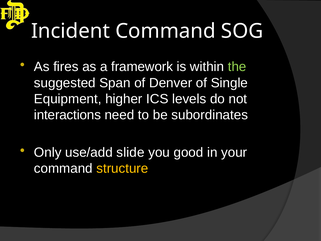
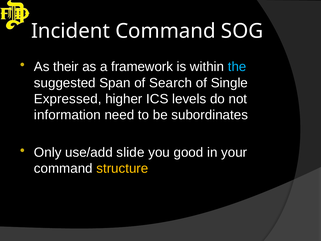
fires: fires -> their (66, 67)
the colour: light green -> light blue (237, 67)
Denver: Denver -> Search (171, 83)
Equipment: Equipment -> Expressed (68, 99)
interactions: interactions -> information (67, 115)
